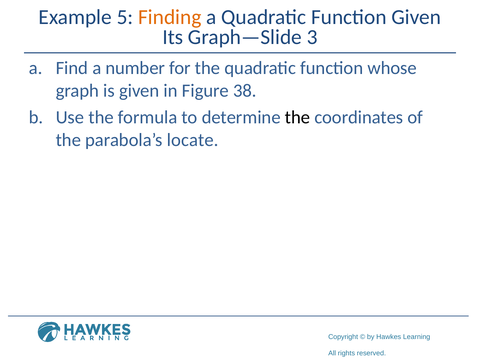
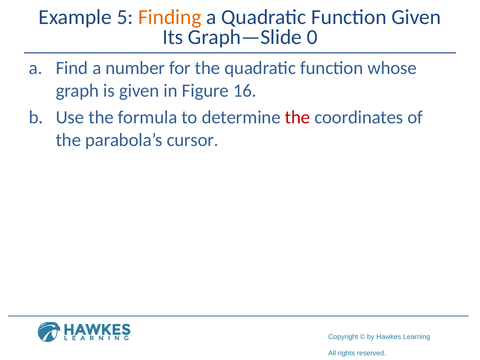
3: 3 -> 0 (312, 37)
38: 38 -> 16 (245, 91)
the colour: black -> red (298, 117)
locate: locate -> cursor (193, 140)
